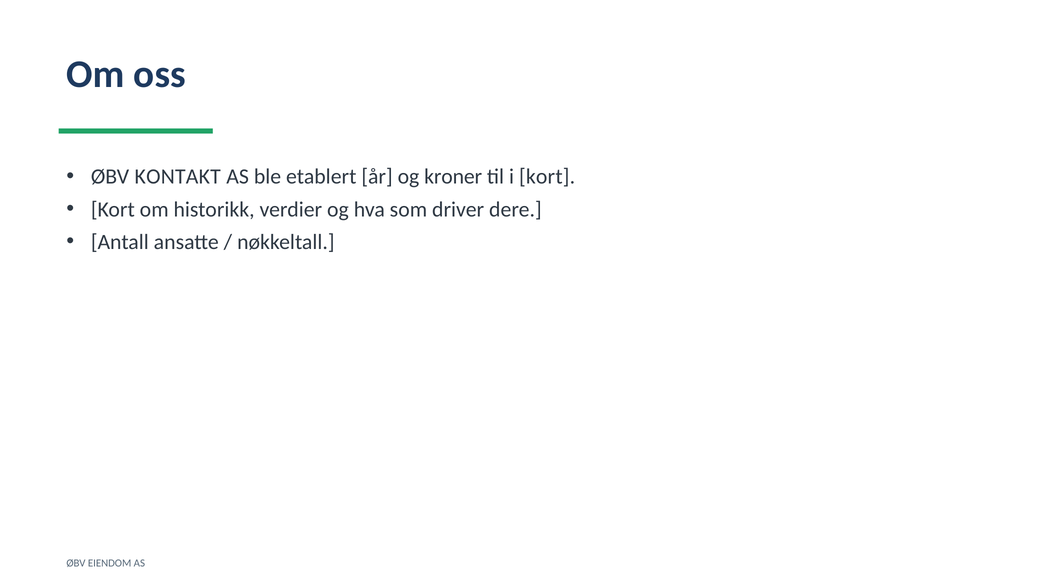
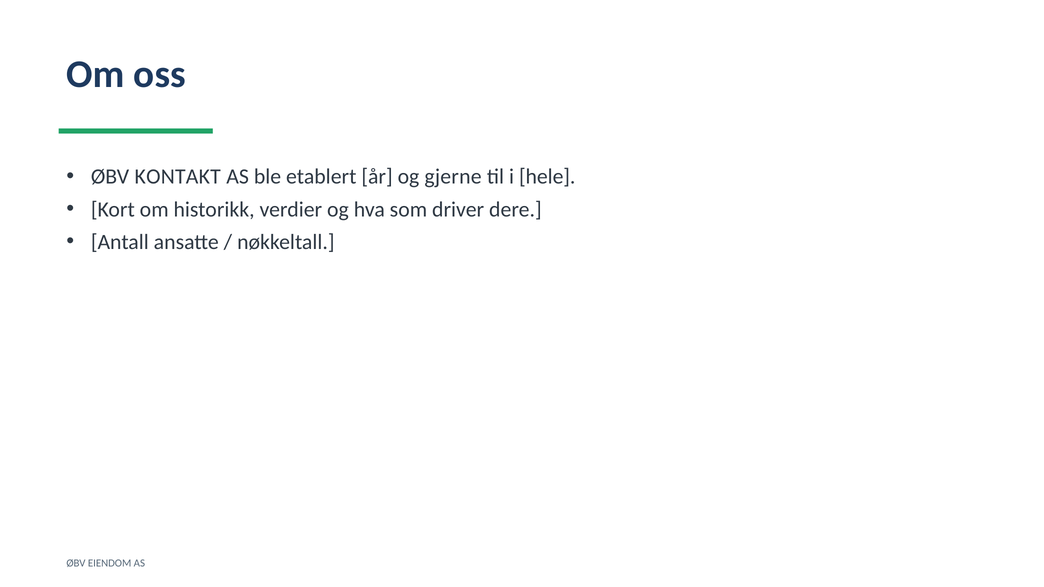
kroner: kroner -> gjerne (453, 177)
i kort: kort -> hele (547, 177)
